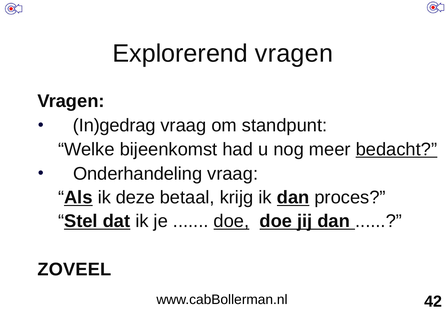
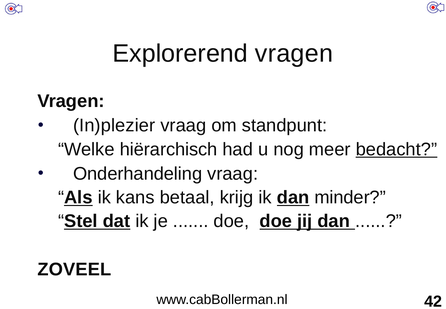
In)gedrag: In)gedrag -> In)plezier (114, 125)
bijeenkomst: bijeenkomst -> hiërarchisch (169, 149)
deze: deze -> kans (135, 197)
proces: proces -> minder (350, 197)
doe underline: present -> none (231, 221)
